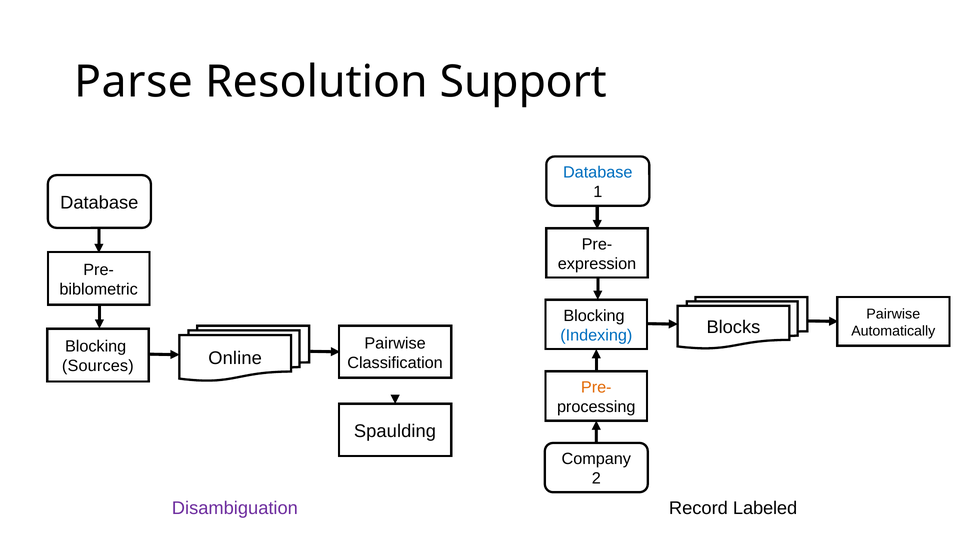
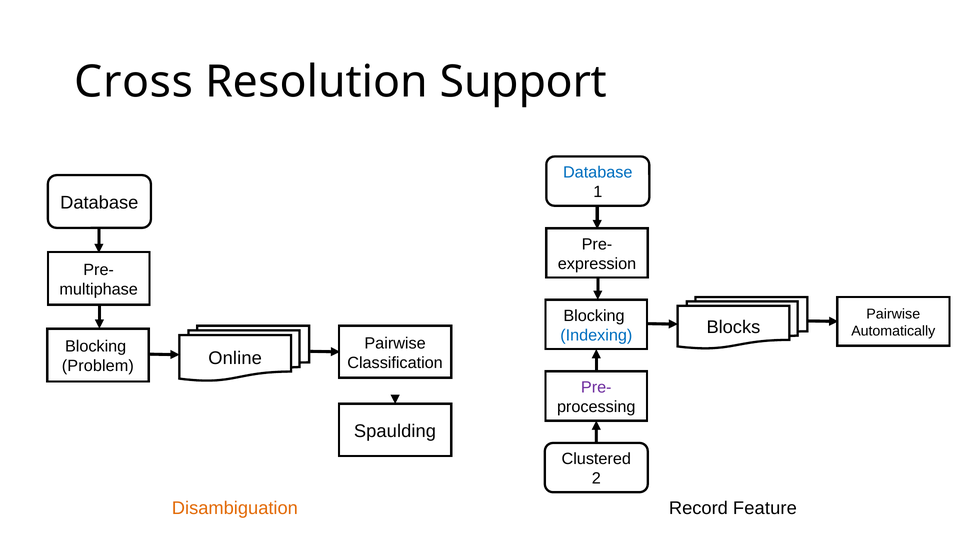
Parse: Parse -> Cross (134, 82)
biblometric: biblometric -> multiphase (99, 289)
Sources: Sources -> Problem (98, 366)
Pre- colour: orange -> purple (596, 387)
Company: Company -> Clustered (596, 459)
Disambiguation colour: purple -> orange (235, 508)
Labeled: Labeled -> Feature (765, 508)
